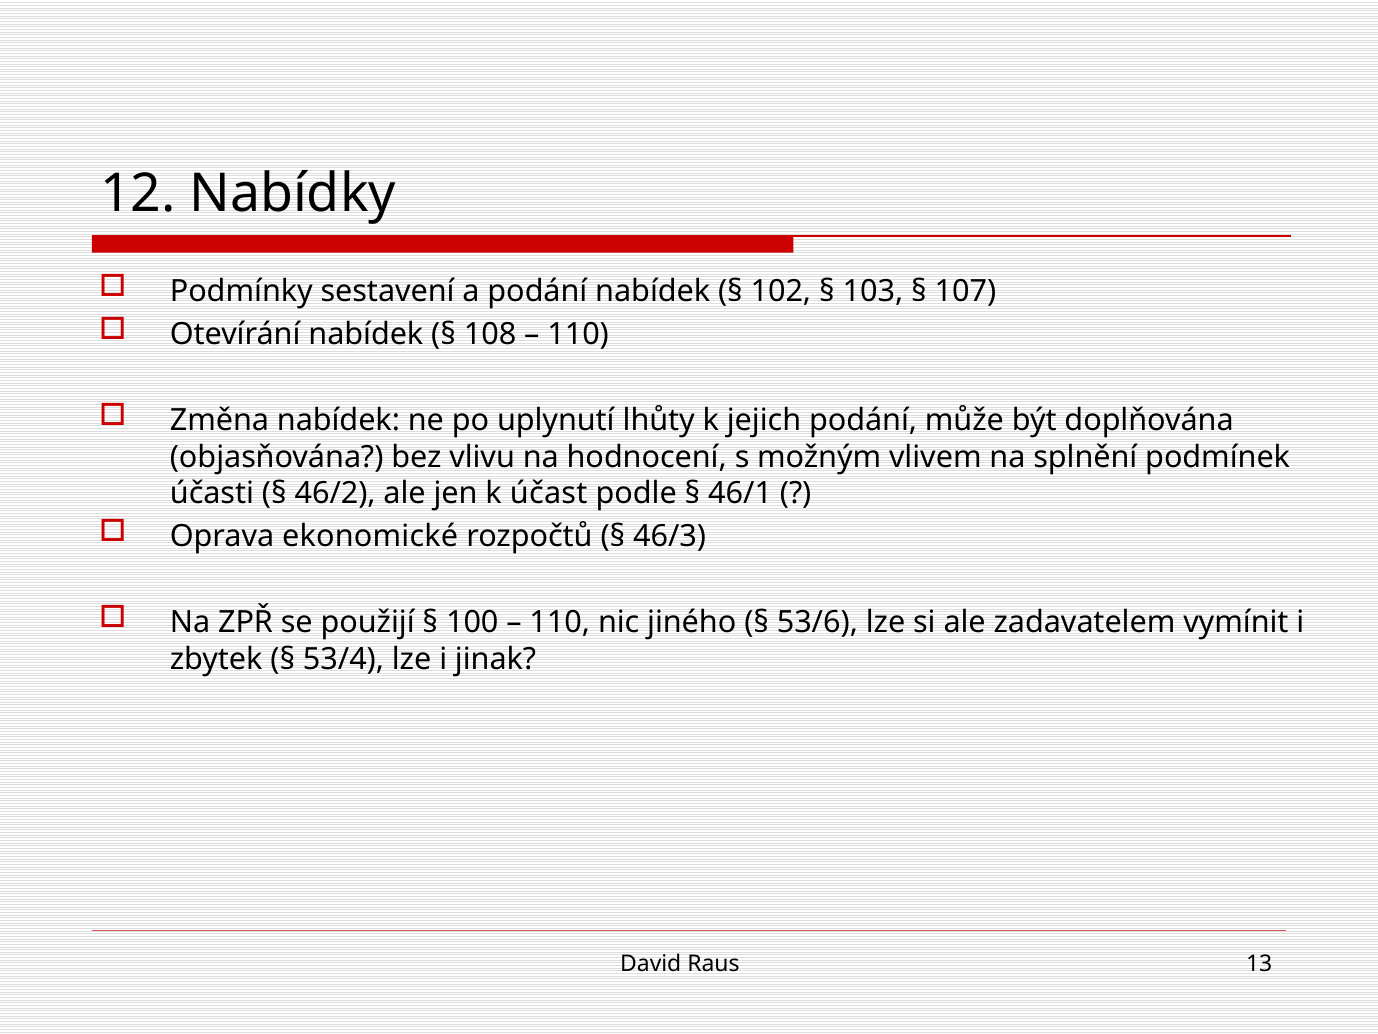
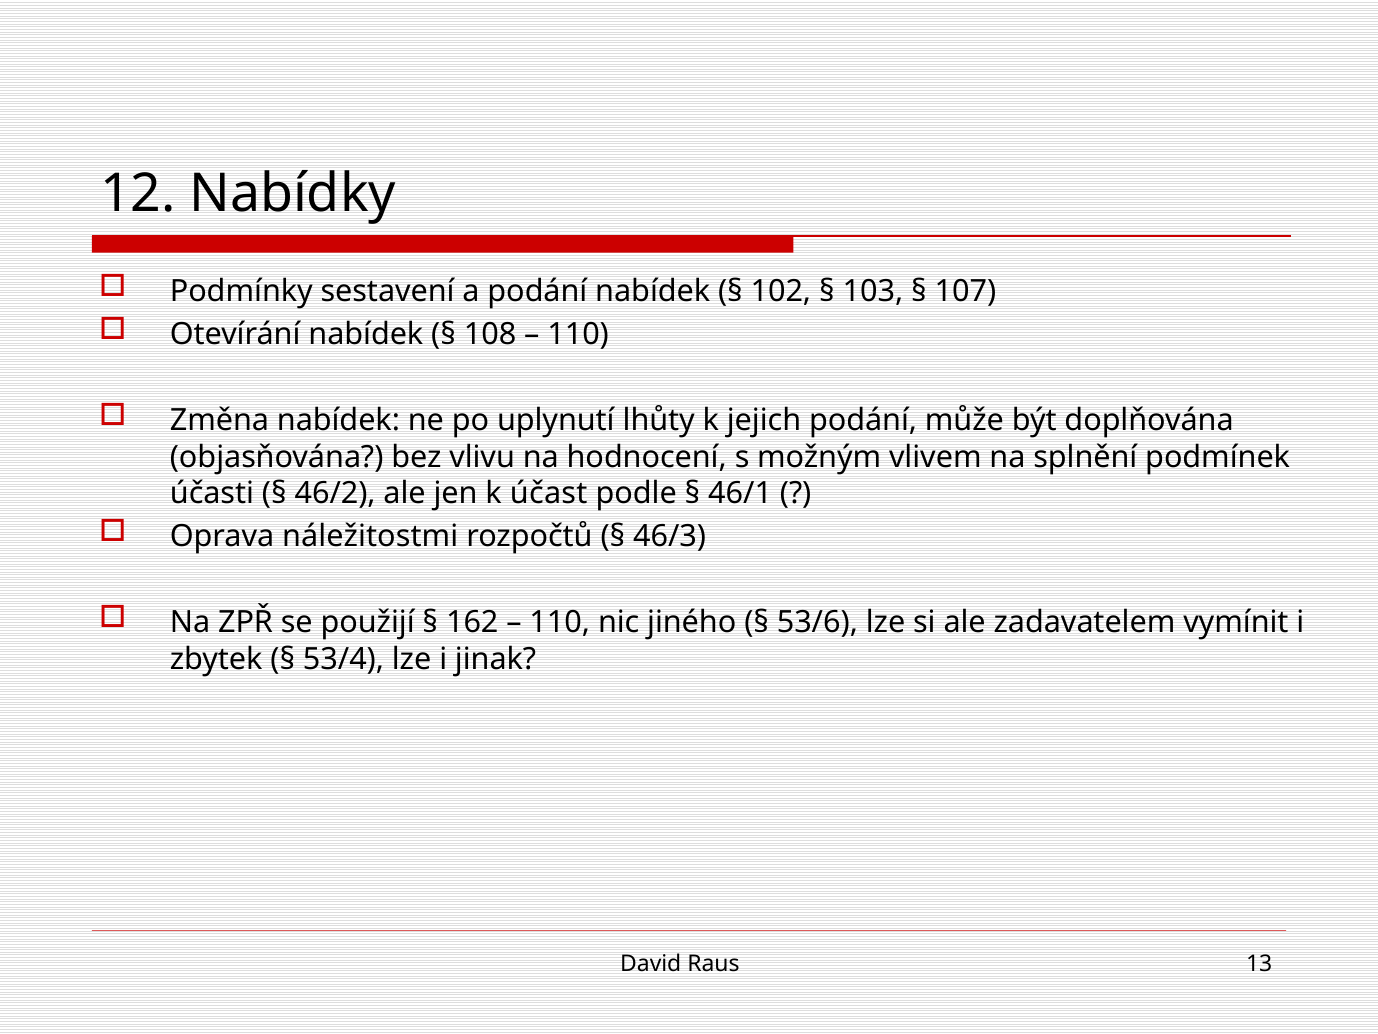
ekonomické: ekonomické -> náležitostmi (370, 536)
100: 100 -> 162 (472, 622)
